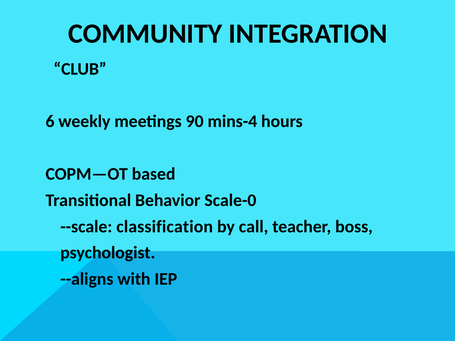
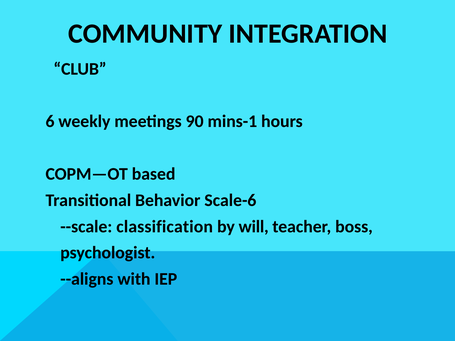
mins-4: mins-4 -> mins-1 (232, 121)
Scale-0: Scale-0 -> Scale-6 (230, 200)
call: call -> will (254, 227)
